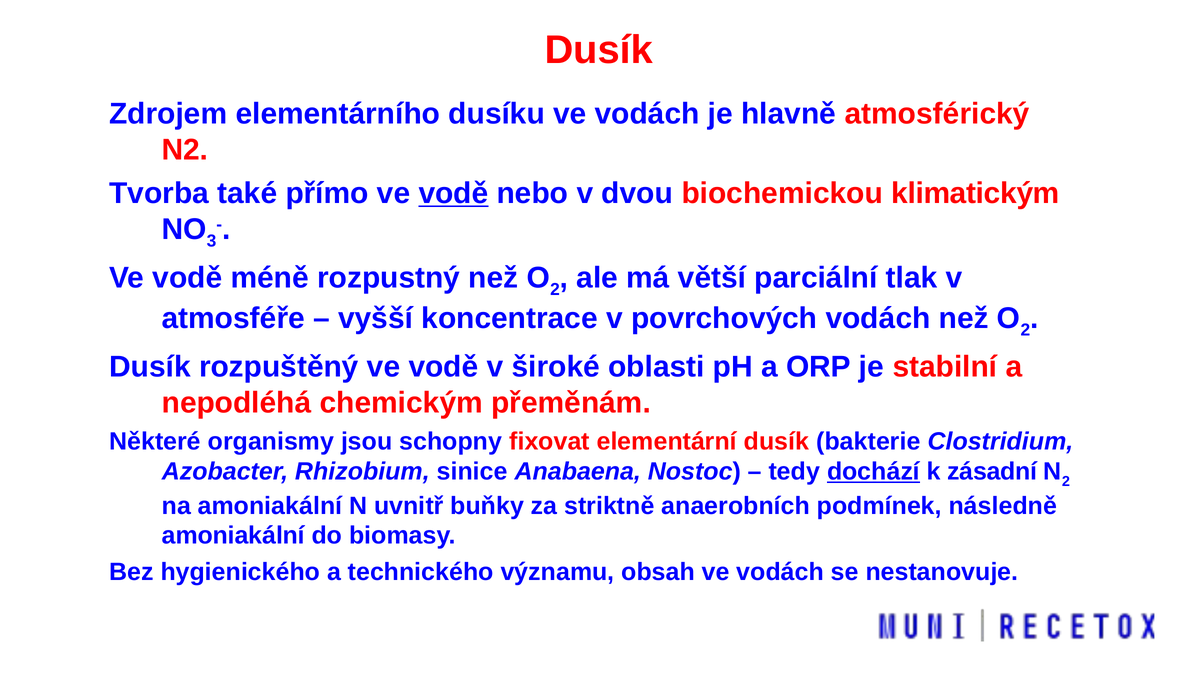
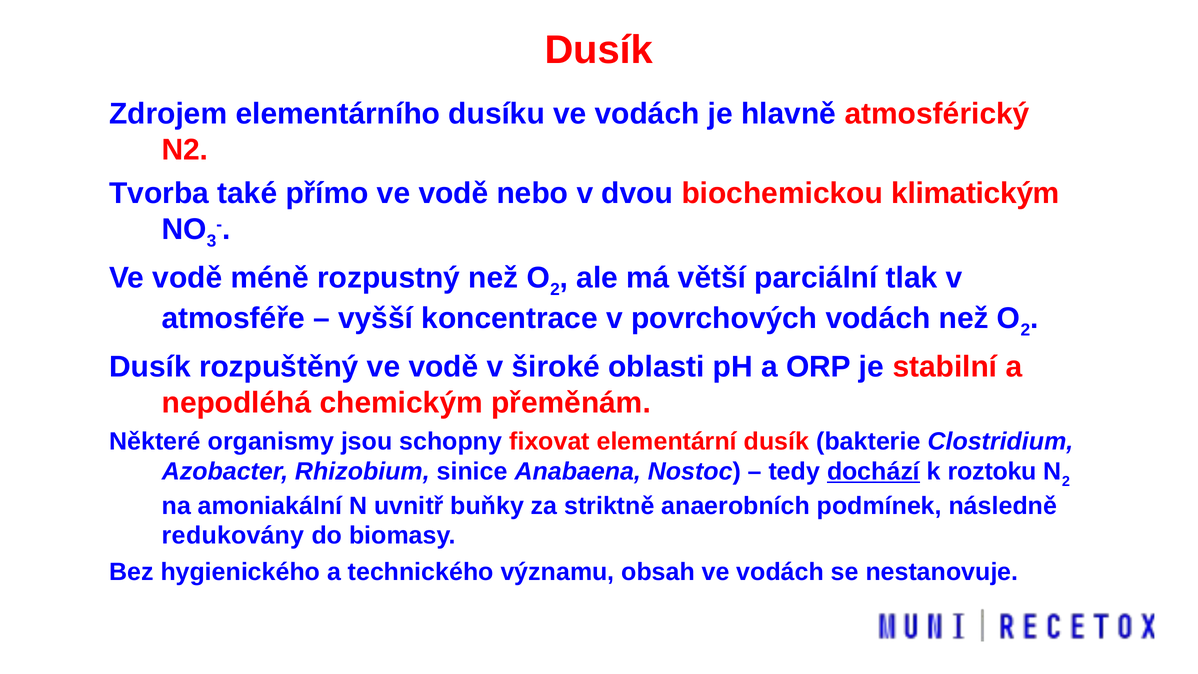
vodě underline: present -> none (453, 193)
zásadní: zásadní -> roztoku (992, 472)
amoniakální: amoniakální -> redukovány (233, 536)
